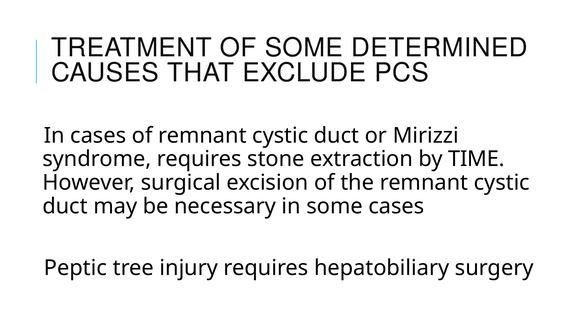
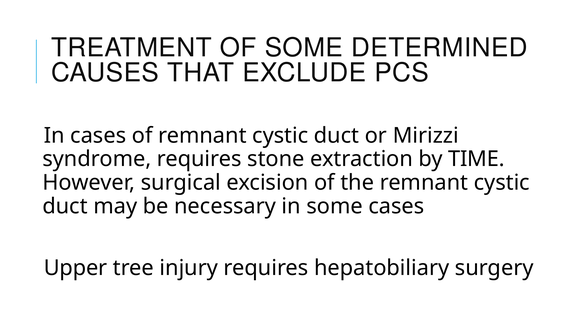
Peptic: Peptic -> Upper (76, 268)
